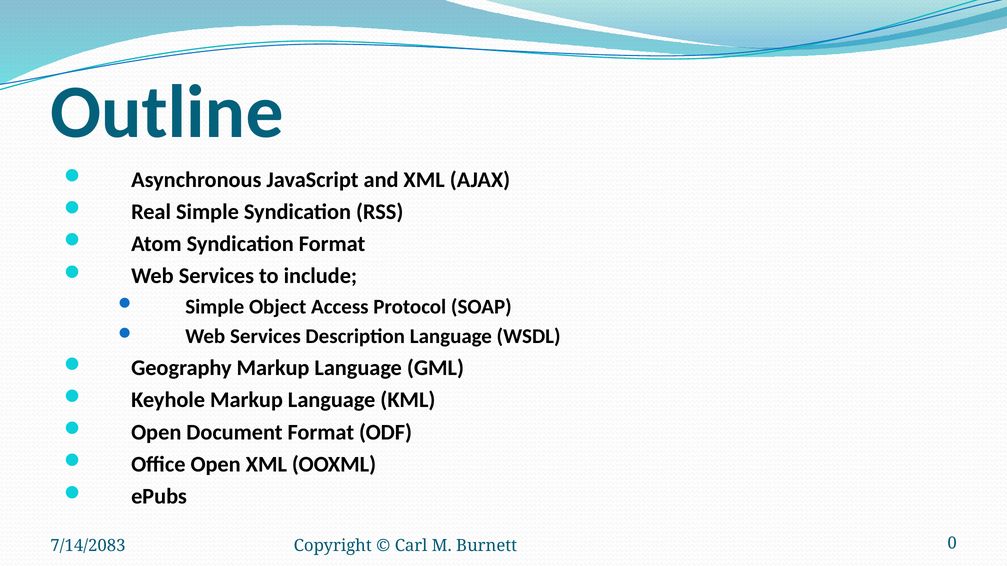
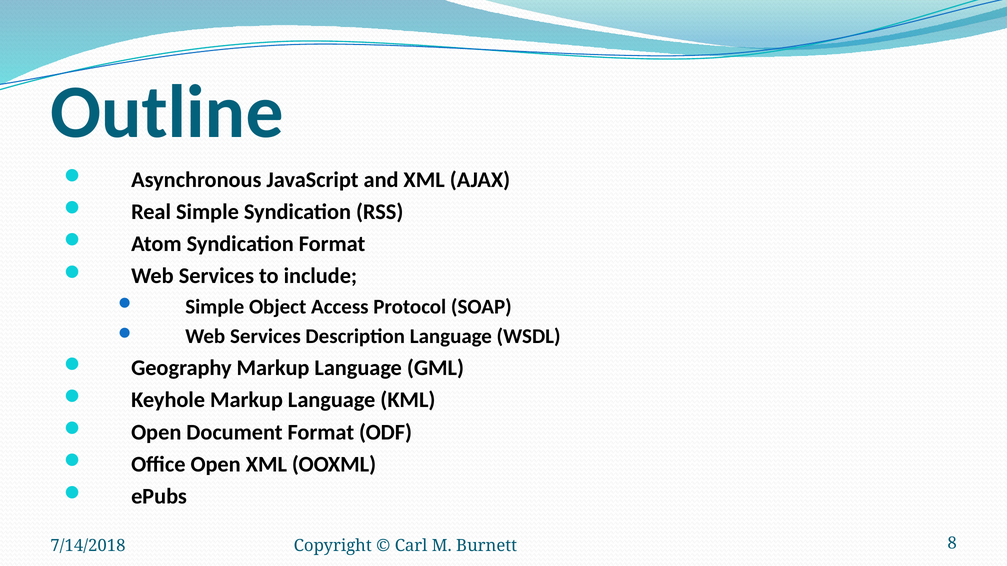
7/14/2083: 7/14/2083 -> 7/14/2018 (88, 546)
0: 0 -> 8 (952, 544)
